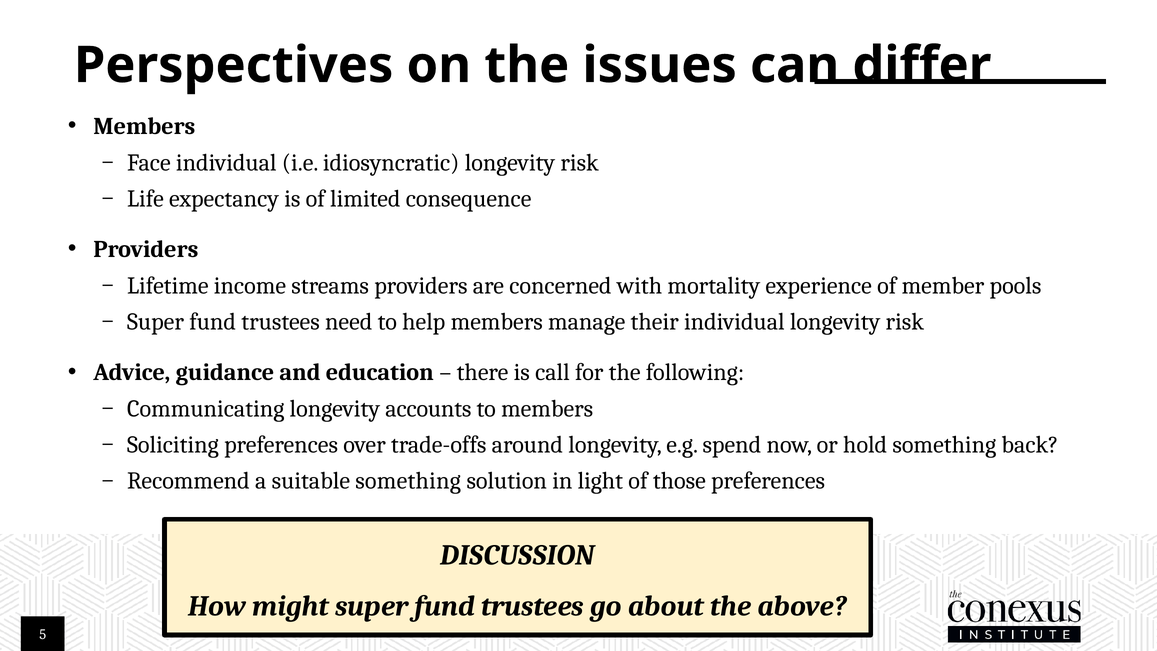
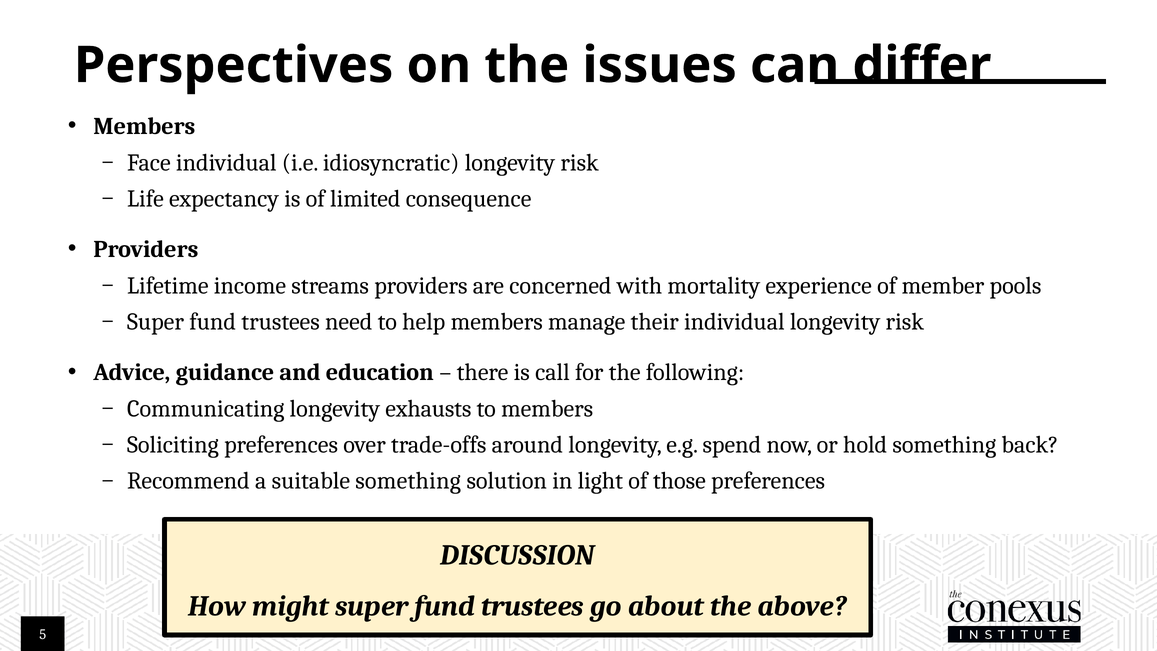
accounts: accounts -> exhausts (428, 408)
